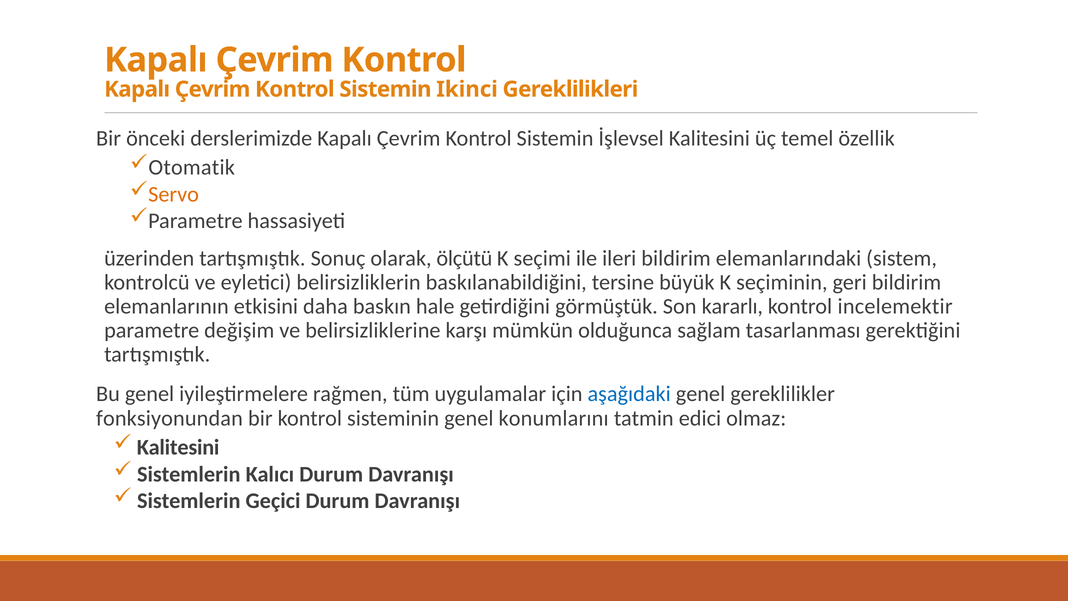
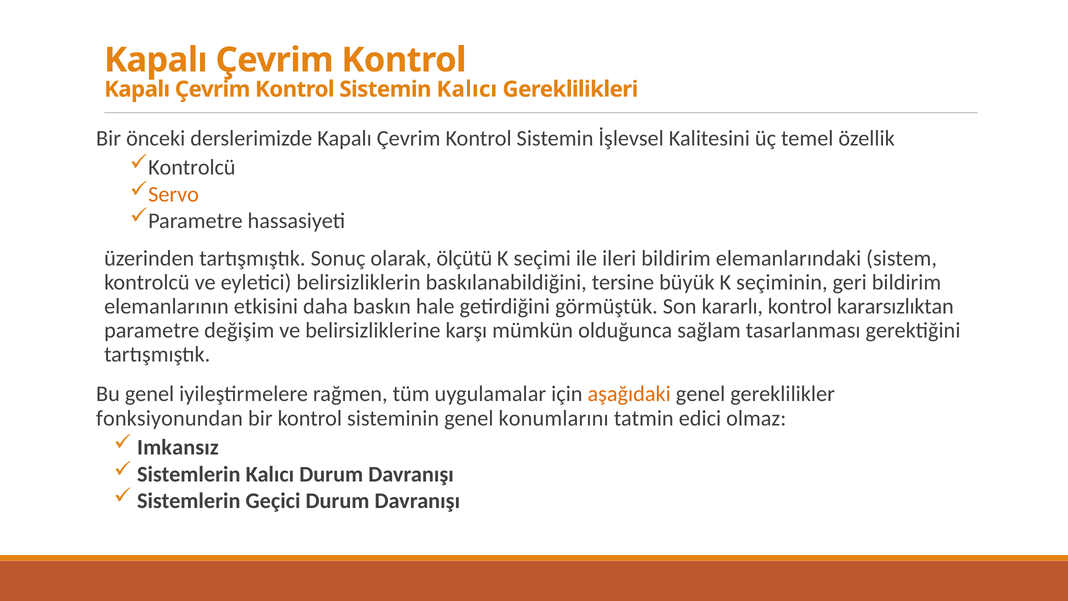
Sistemin Ikinci: Ikinci -> Kalıcı (467, 89)
Otomatik: Otomatik -> Kontrolcü (192, 168)
incelemektir: incelemektir -> kararsızlıktan (895, 306)
aşağıdaki colour: blue -> orange (629, 394)
Kalitesini: Kalitesini -> Imkansız (178, 447)
